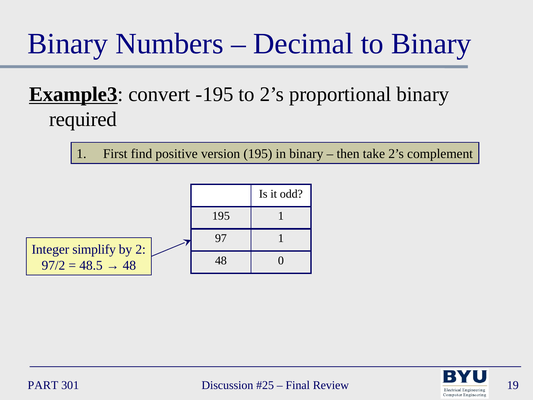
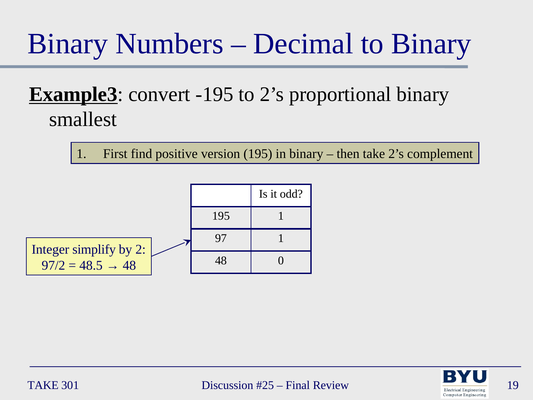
required: required -> smallest (83, 119)
PART: PART -> TAKE (43, 385)
